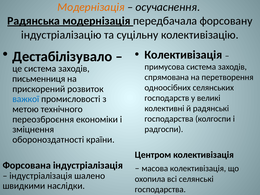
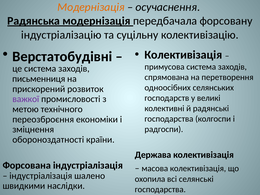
Дестабілізувало: Дестабілізувало -> Верстатобудівні (62, 56)
важкої colour: blue -> purple (26, 99)
Центром: Центром -> Держава (153, 155)
